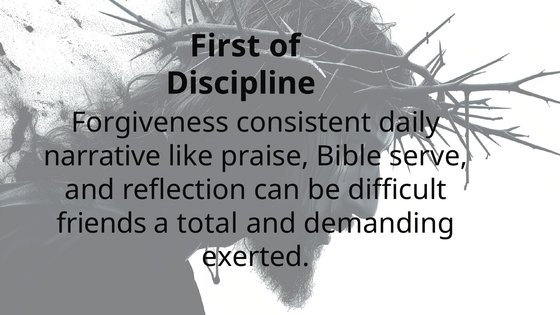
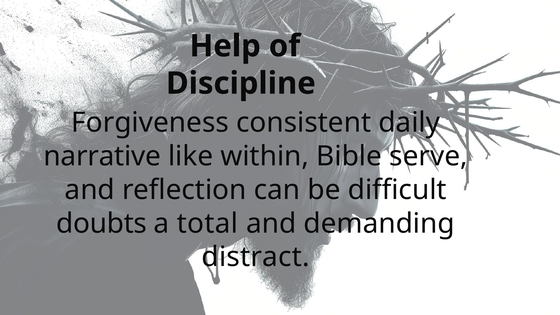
First: First -> Help (225, 46)
praise: praise -> within (265, 156)
friends: friends -> doubts (102, 223)
exerted: exerted -> distract (256, 257)
